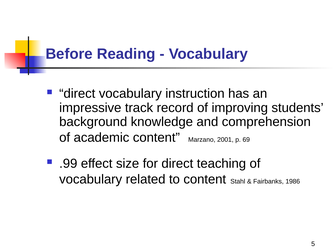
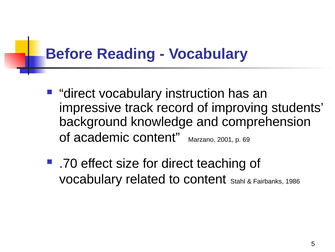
.99: .99 -> .70 (68, 163)
